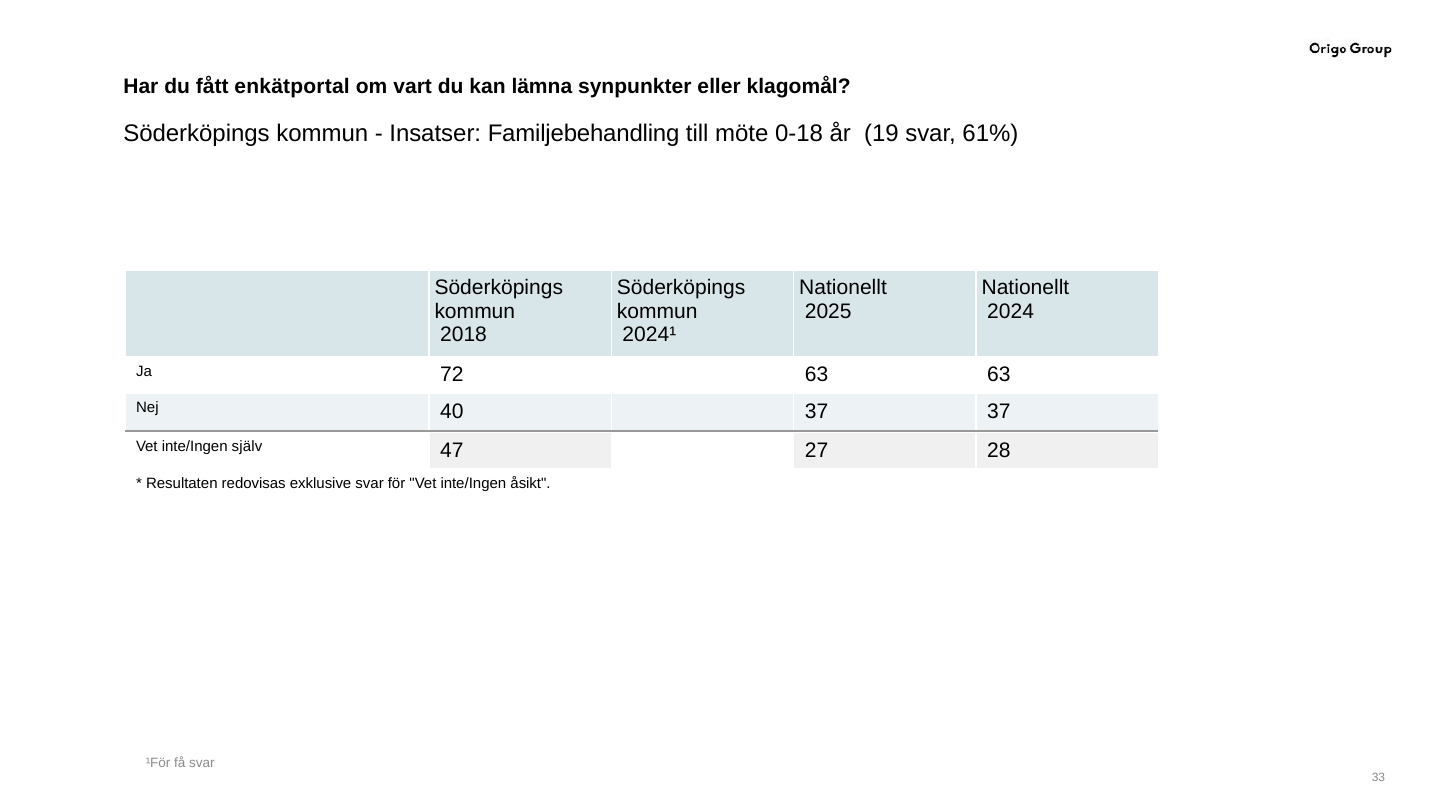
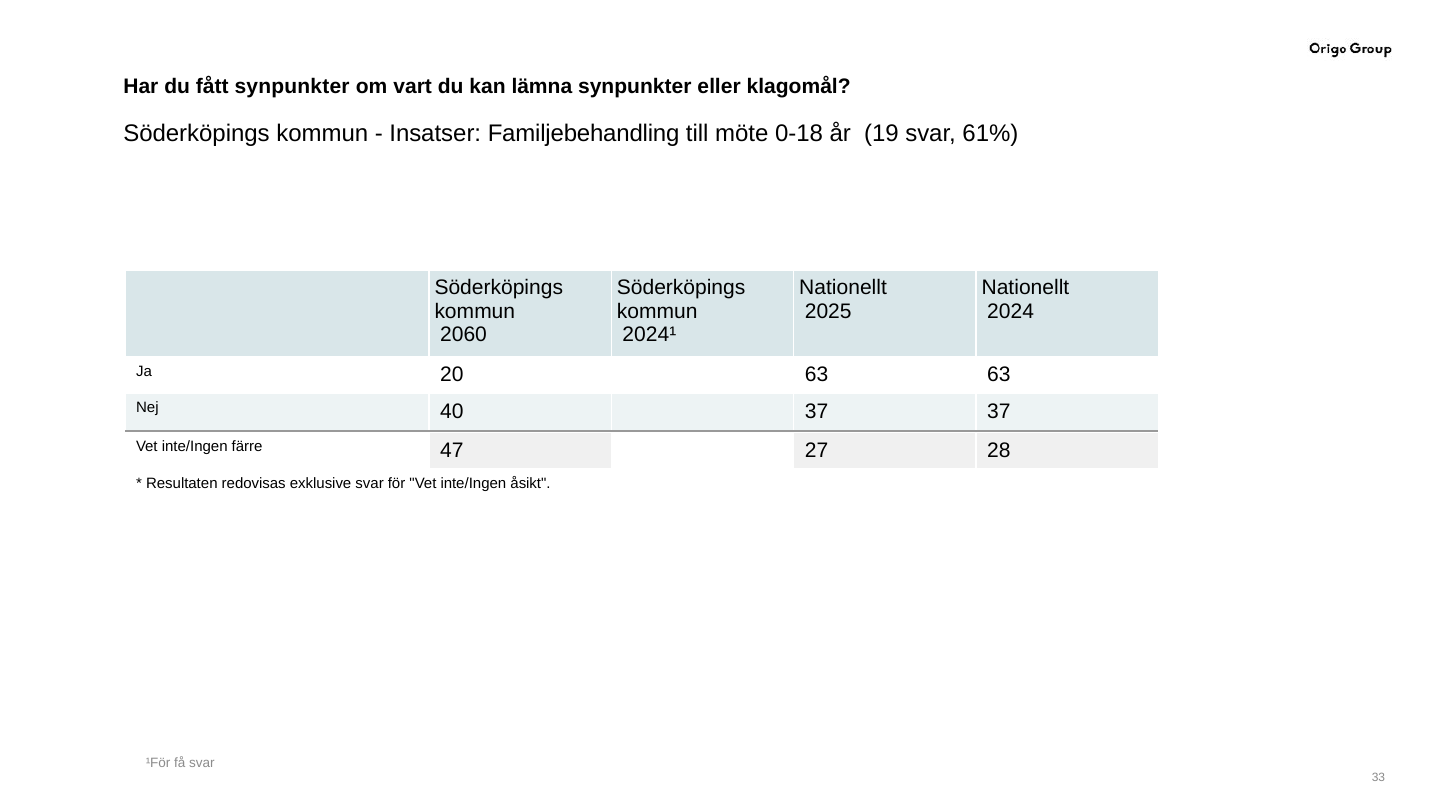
fått enkätportal: enkätportal -> synpunkter (292, 87)
2018: 2018 -> 2060 (464, 335)
72: 72 -> 20 (452, 375)
själv: själv -> färre (247, 447)
